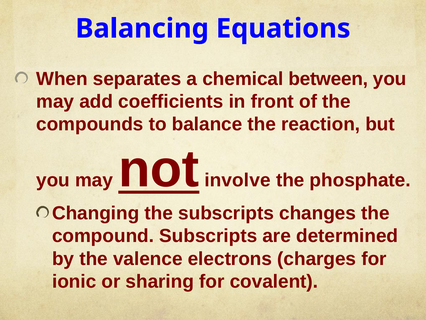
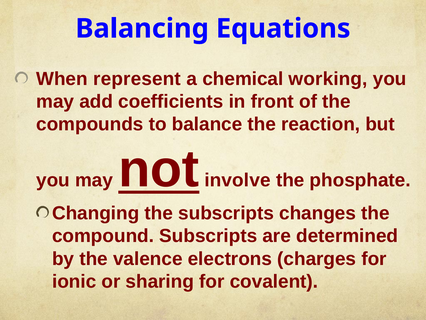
separates: separates -> represent (137, 79)
between: between -> working (328, 79)
